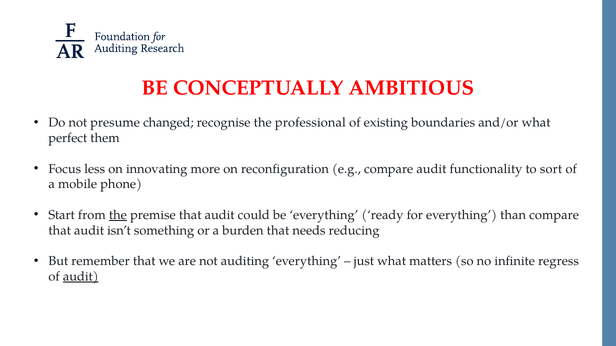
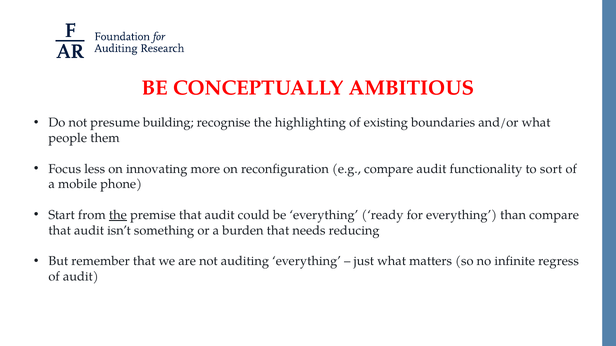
changed: changed -> building (168, 123)
professional: professional -> highlighting (310, 123)
perfect: perfect -> people (68, 138)
audit underline: present -> none (81, 277)
